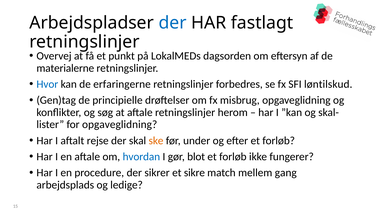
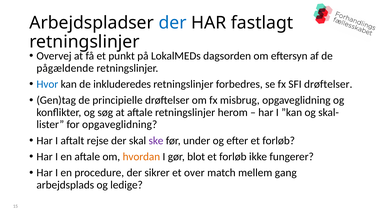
materialerne: materialerne -> pågældende (65, 68)
erfaringerne: erfaringerne -> inkluderedes (122, 84)
SFI løntilskud: løntilskud -> drøftelser (328, 84)
ske colour: orange -> purple (156, 141)
hvordan colour: blue -> orange (141, 157)
sikre: sikre -> over (194, 173)
